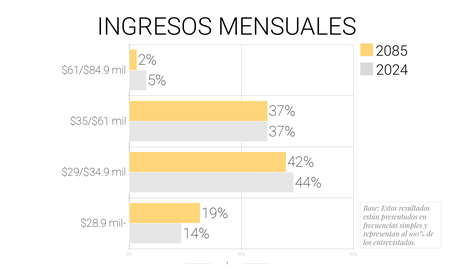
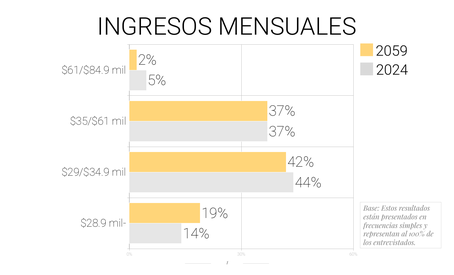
2085: 2085 -> 2059 (392, 51)
